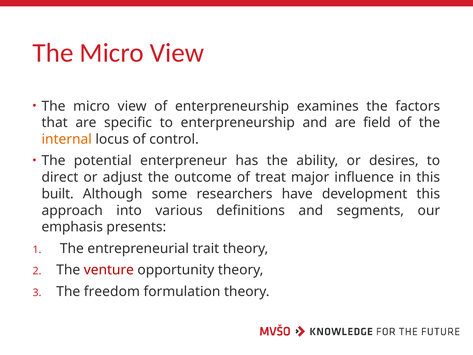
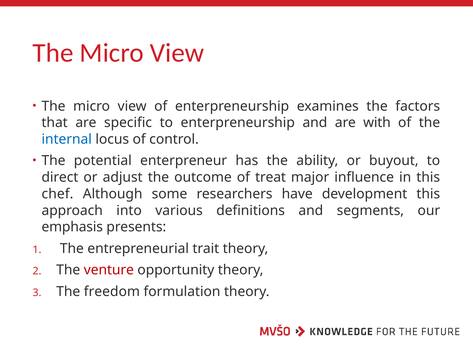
field: field -> with (377, 123)
internal colour: orange -> blue (67, 139)
desires: desires -> buyout (394, 161)
built: built -> chef (57, 194)
